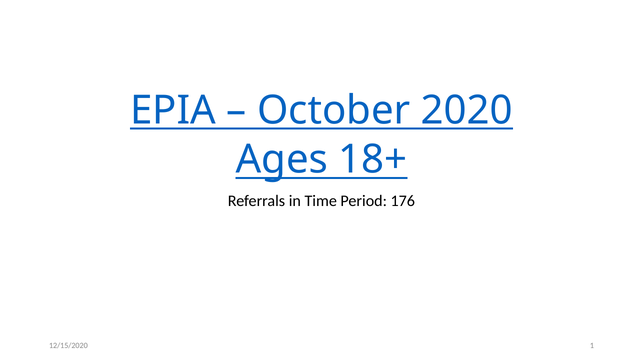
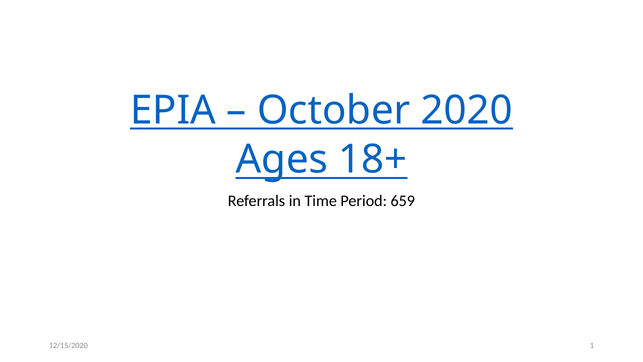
176: 176 -> 659 (403, 201)
